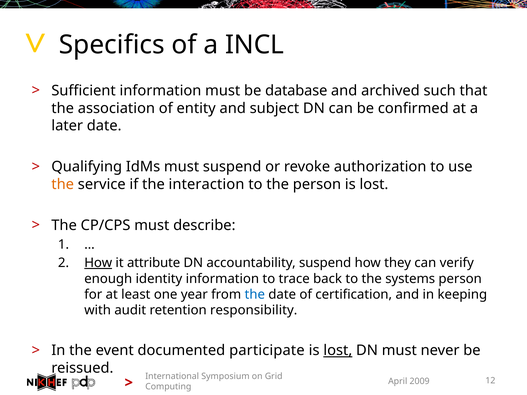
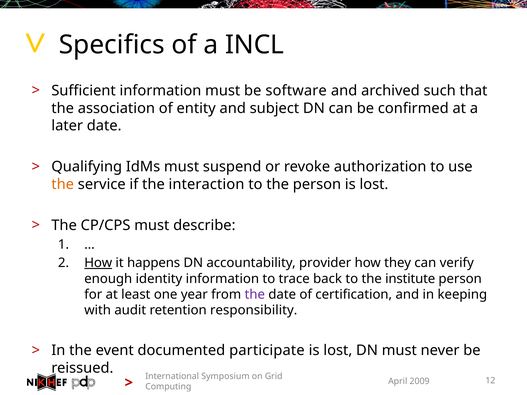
database: database -> software (296, 91)
attribute: attribute -> happens (154, 263)
accountability suspend: suspend -> provider (325, 263)
systems: systems -> institute (410, 279)
the colour: blue -> purple (255, 295)
lost underline: present -> none (338, 351)
